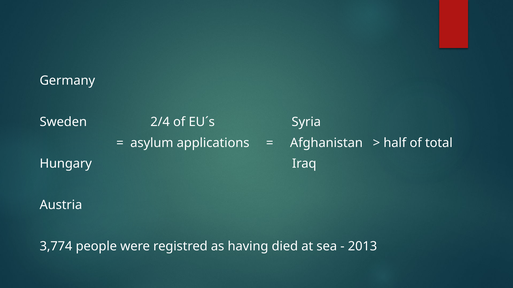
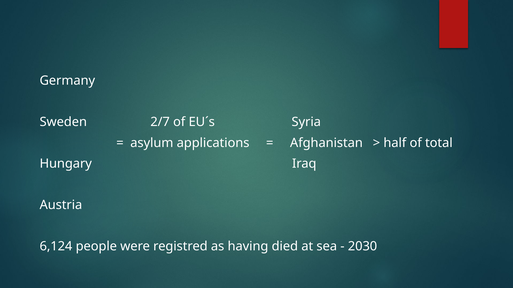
2/4: 2/4 -> 2/7 (160, 122)
3,774: 3,774 -> 6,124 (56, 247)
2013: 2013 -> 2030 (363, 247)
